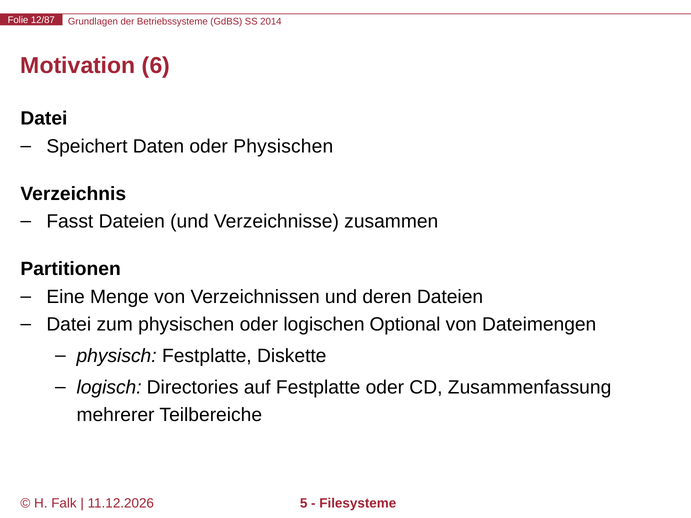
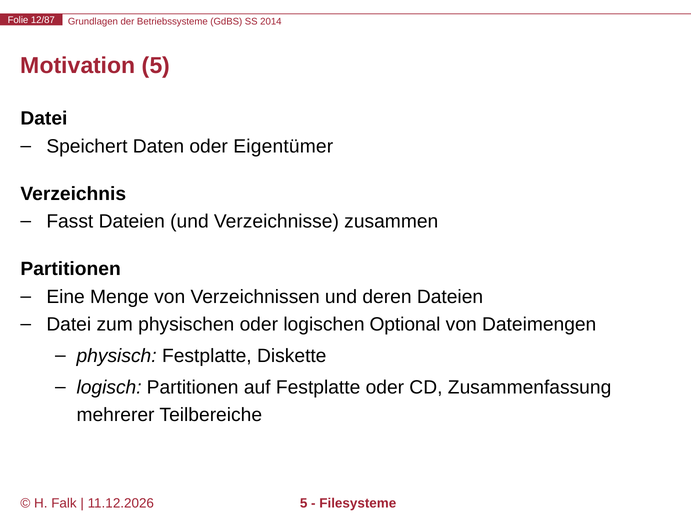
Motivation 6: 6 -> 5 (156, 66)
oder Physischen: Physischen -> Eigentümer (283, 146)
logisch Directories: Directories -> Partitionen (193, 388)
